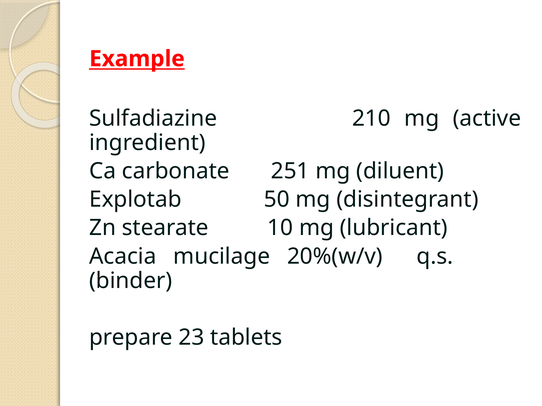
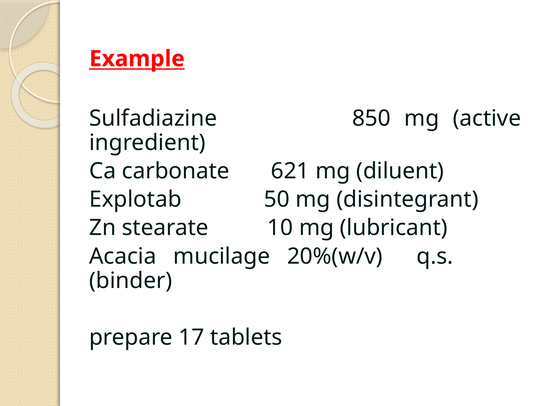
210: 210 -> 850 (371, 118)
251: 251 -> 621 (290, 171)
23: 23 -> 17 (192, 338)
